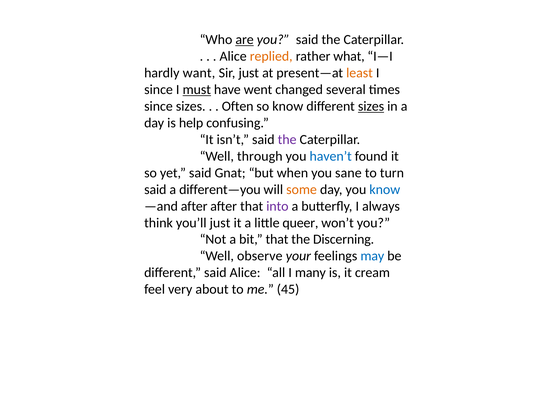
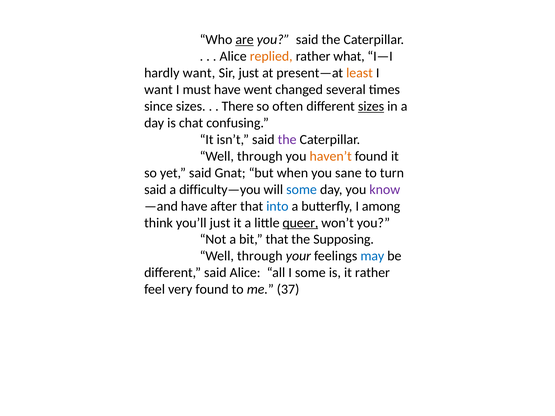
since: since -> want (158, 90)
must underline: present -> none (197, 90)
Often: Often -> There (238, 106)
so know: know -> often (288, 106)
help: help -> chat (191, 123)
haven’t colour: blue -> orange (331, 156)
different—you: different—you -> difficulty—you (220, 190)
some colour: orange -> blue (302, 190)
know colour: blue -> purple (385, 190)
after: after -> have (194, 206)
into colour: purple -> blue (277, 206)
always: always -> among (381, 206)
queer underline: none -> present (300, 223)
Discerning: Discerning -> Supposing (344, 240)
observe: observe -> through (260, 256)
I many: many -> some (310, 273)
it cream: cream -> rather (372, 273)
very about: about -> found (212, 290)
45: 45 -> 37 (288, 290)
